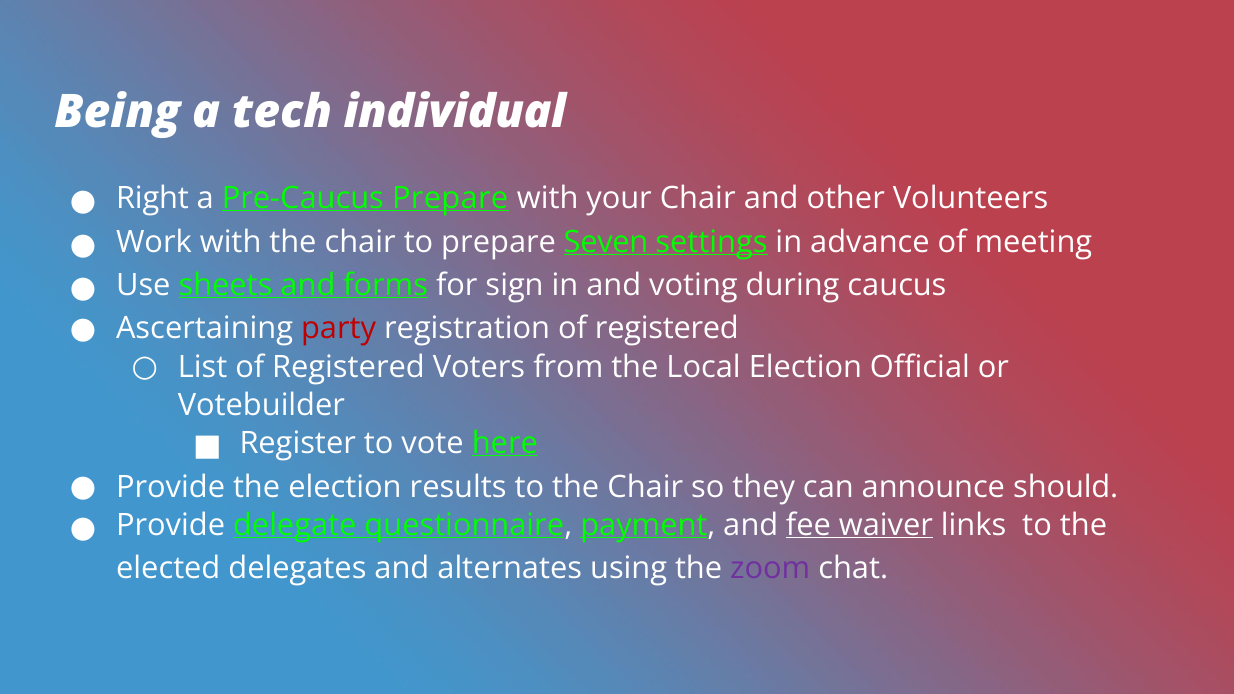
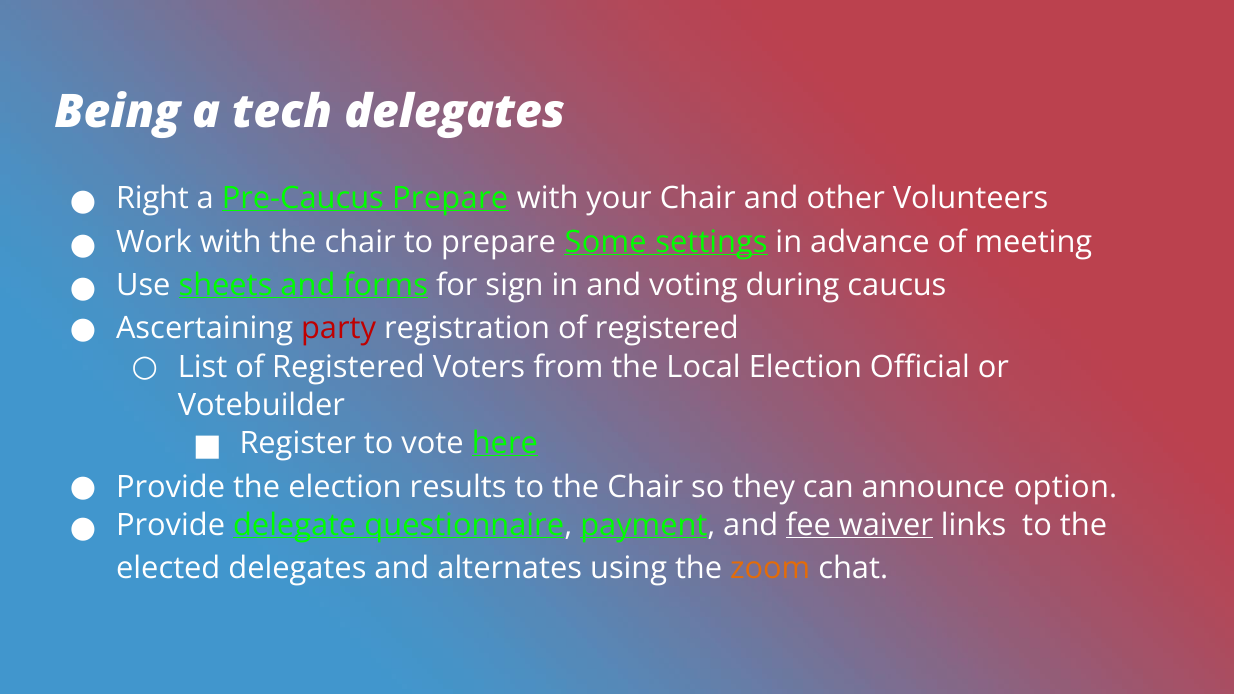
tech individual: individual -> delegates (455, 112)
Seven: Seven -> Some (606, 242)
should: should -> option (1066, 487)
zoom colour: purple -> orange (770, 569)
